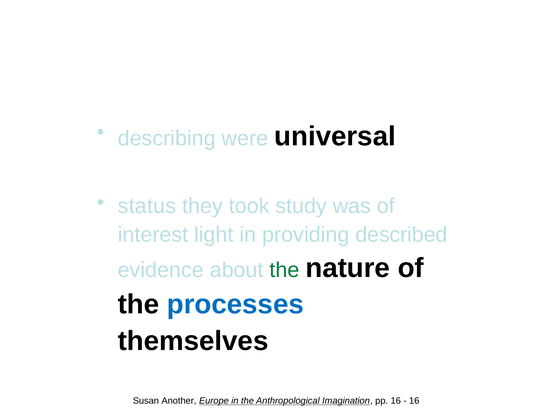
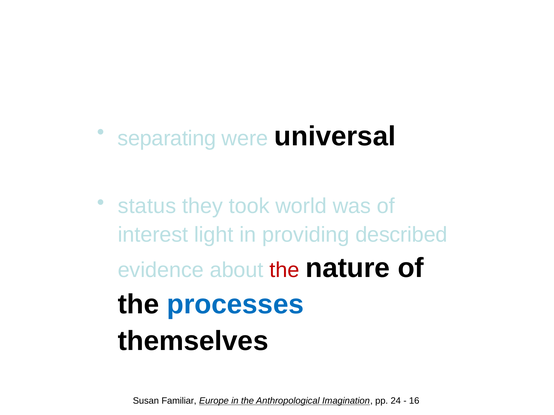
describing: describing -> separating (167, 138)
study: study -> world (301, 206)
the colour: green -> red (284, 270)
Another: Another -> Familiar (179, 401)
pp 16: 16 -> 24 (396, 401)
